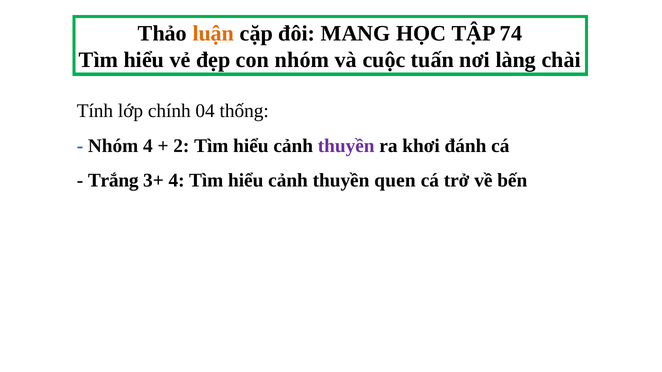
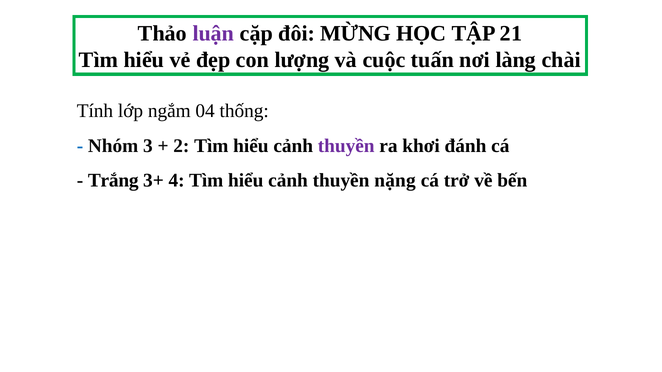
luận colour: orange -> purple (213, 34)
MANG: MANG -> MỪNG (356, 34)
74: 74 -> 21 (511, 34)
con nhóm: nhóm -> lượng (302, 60)
chính: chính -> ngắm (169, 111)
Nhóm 4: 4 -> 3 (148, 146)
quen: quen -> nặng (395, 181)
